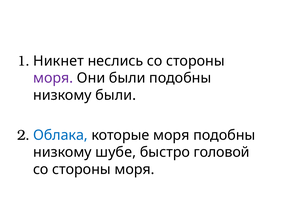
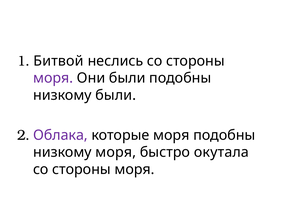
Никнет: Никнет -> Битвой (58, 61)
Облака colour: blue -> purple (60, 135)
низкому шубе: шубе -> моря (116, 152)
головой: головой -> окутала (221, 152)
